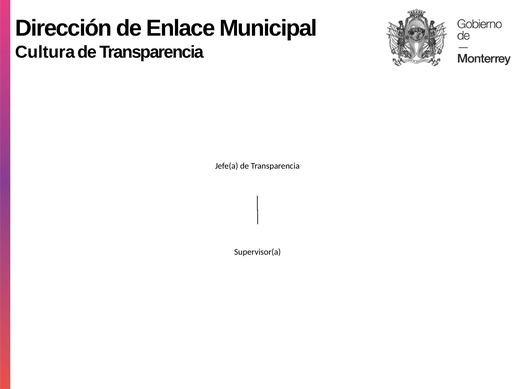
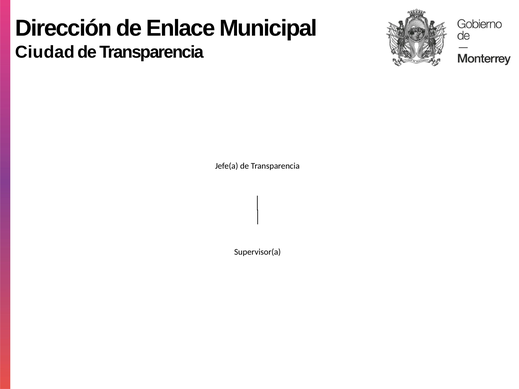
Cultura: Cultura -> Ciudad (45, 52)
